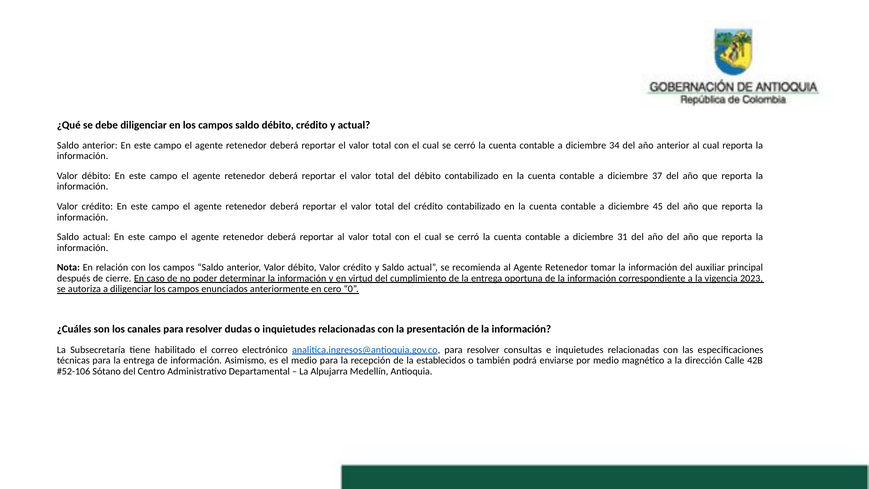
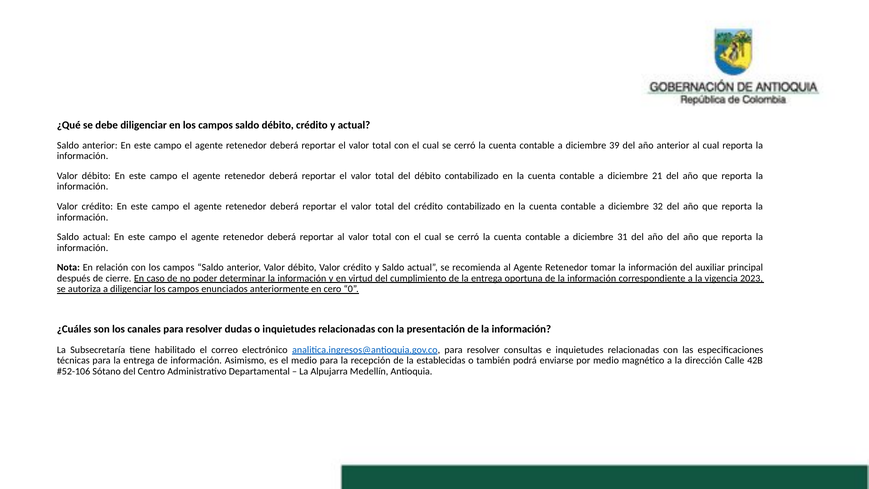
34: 34 -> 39 (614, 145)
37: 37 -> 21 (657, 176)
45: 45 -> 32 (658, 206)
establecidos: establecidos -> establecidas (441, 360)
